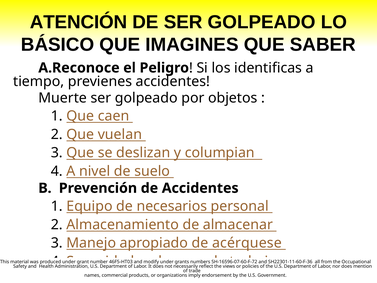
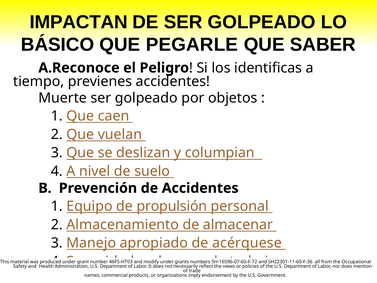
ATENCIÓN: ATENCIÓN -> IMPACTAN (79, 22)
IMAGINES: IMAGINES -> PEGARLE (192, 45)
necesarios: necesarios -> propulsión (172, 206)
